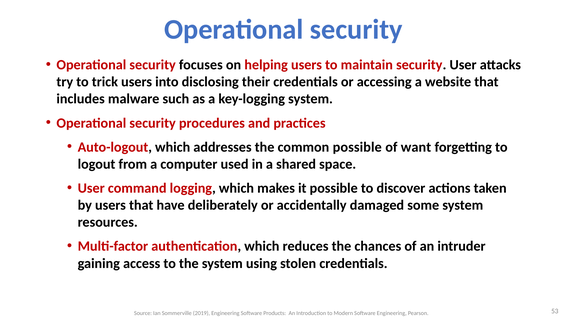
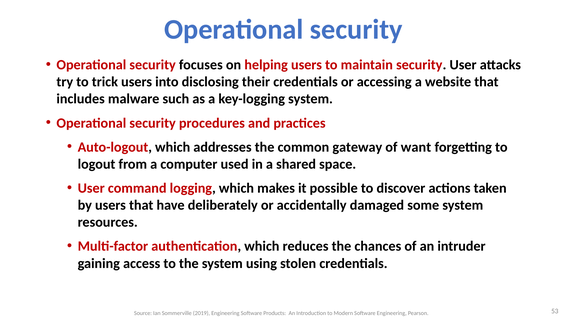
common possible: possible -> gateway (357, 147)
